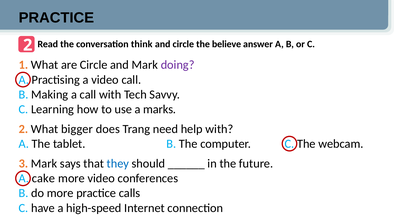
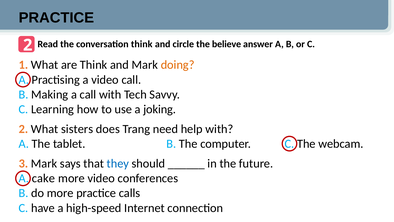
are Circle: Circle -> Think (94, 65)
doing colour: purple -> orange (178, 65)
marks: marks -> joking (160, 109)
bigger: bigger -> sisters (77, 129)
